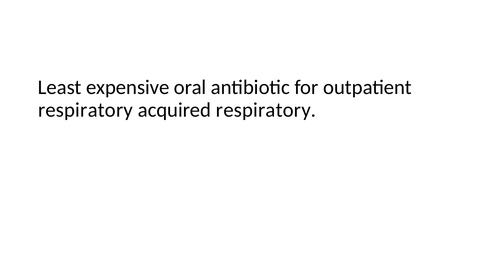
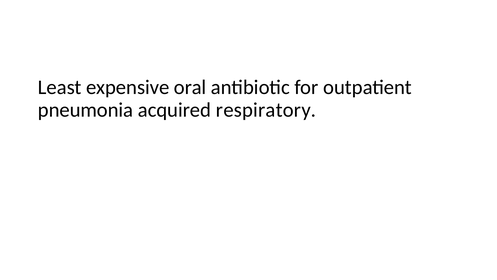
respiratory: respiratory -> pneumonia (86, 110)
